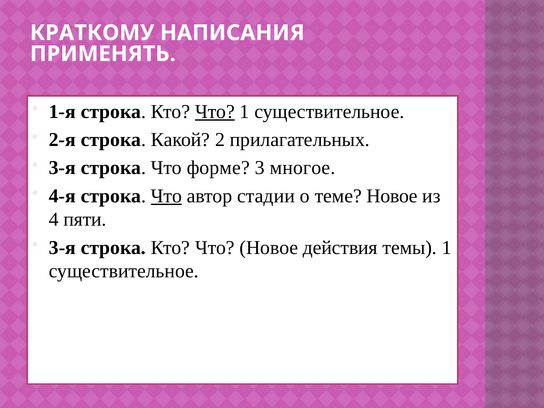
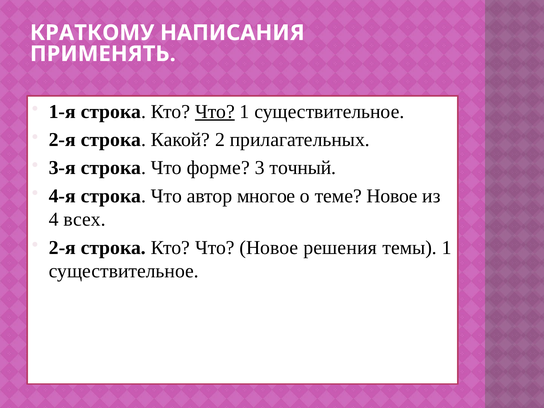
многое: многое -> точный (303, 168)
Что underline: present -> none (166, 196)
стадии: стадии -> многое (266, 196)
пяти: пяти -> всех (85, 219)
3-я: 3-я -> 2-я (62, 248)
действия: действия -> решения (340, 248)
